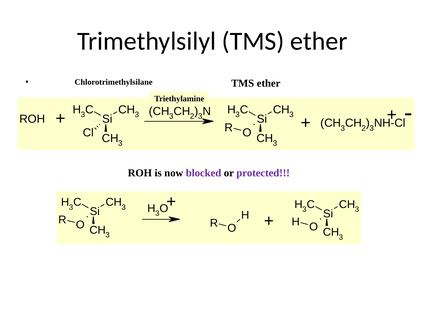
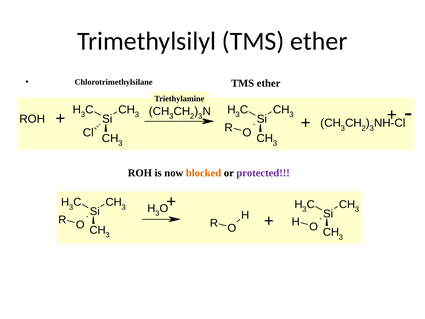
blocked colour: purple -> orange (204, 173)
